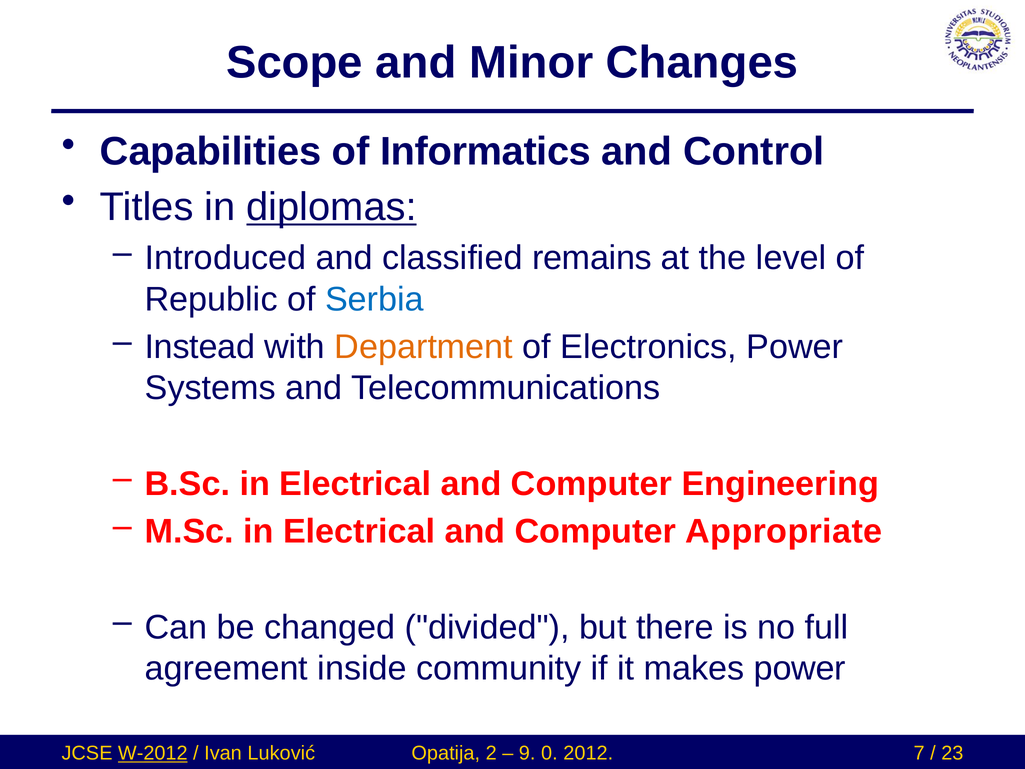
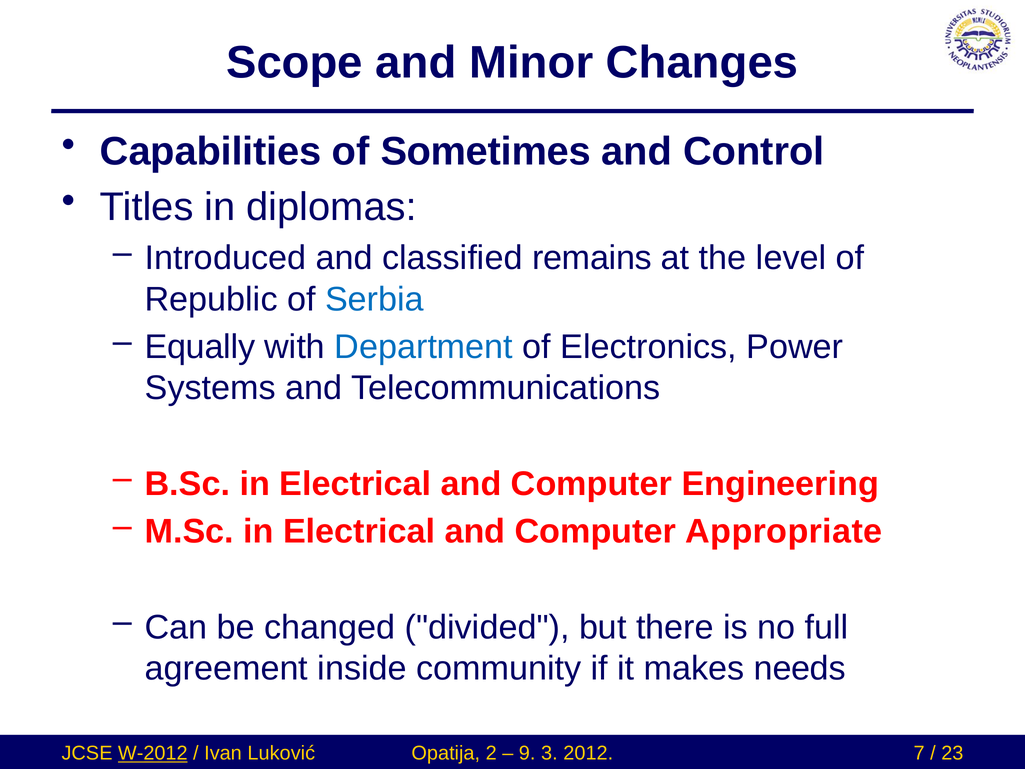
Informatics: Informatics -> Sometimes (486, 151)
diplomas underline: present -> none (331, 207)
Instead: Instead -> Equally (200, 347)
Department colour: orange -> blue (424, 347)
makes power: power -> needs (800, 668)
0: 0 -> 3 (549, 753)
